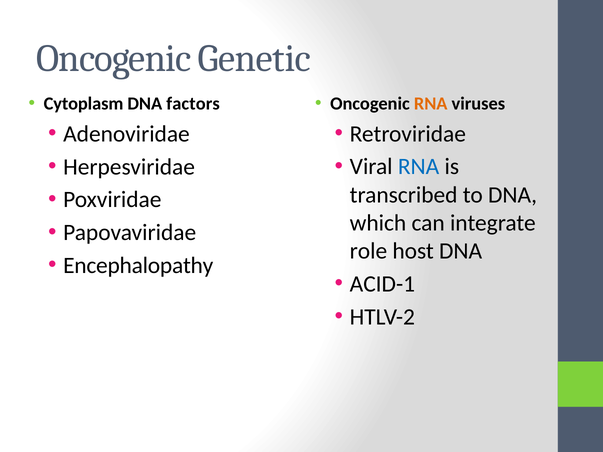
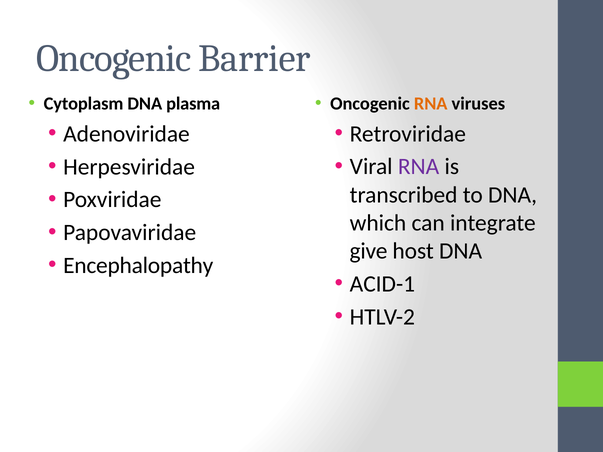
Genetic: Genetic -> Barrier (254, 58)
factors: factors -> plasma (193, 104)
RNA colour: blue -> purple (419, 167)
role: role -> give (369, 251)
